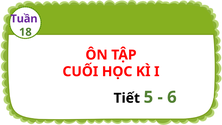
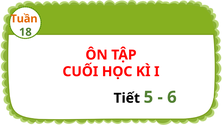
Tuần colour: purple -> orange (24, 19)
